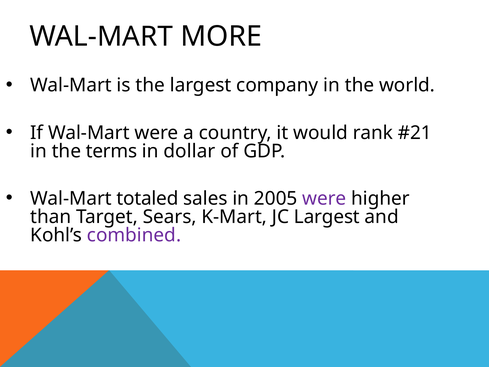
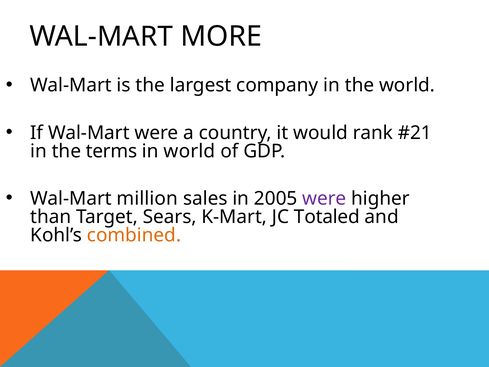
in dollar: dollar -> world (189, 151)
totaled: totaled -> million (147, 198)
JC Largest: Largest -> Totaled (327, 217)
combined colour: purple -> orange (134, 235)
